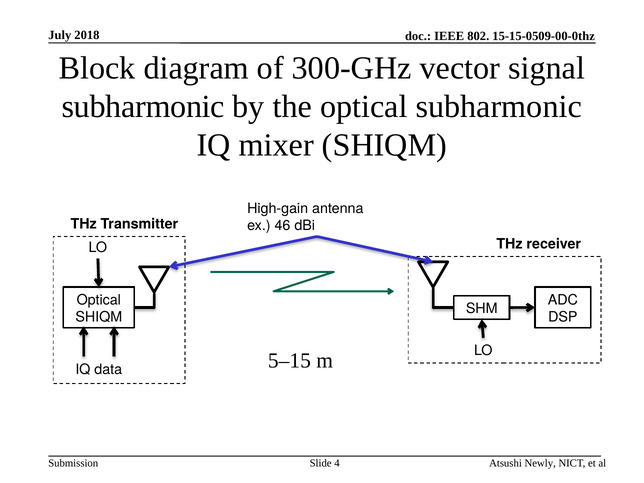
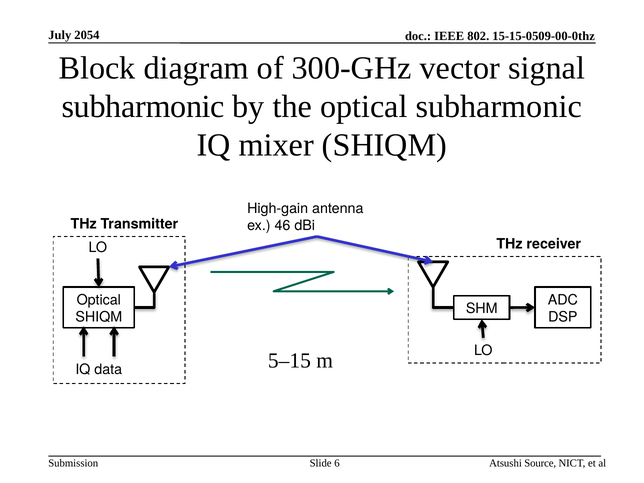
2018: 2018 -> 2054 (87, 35)
Newly: Newly -> Source (540, 463)
4: 4 -> 6 (337, 463)
